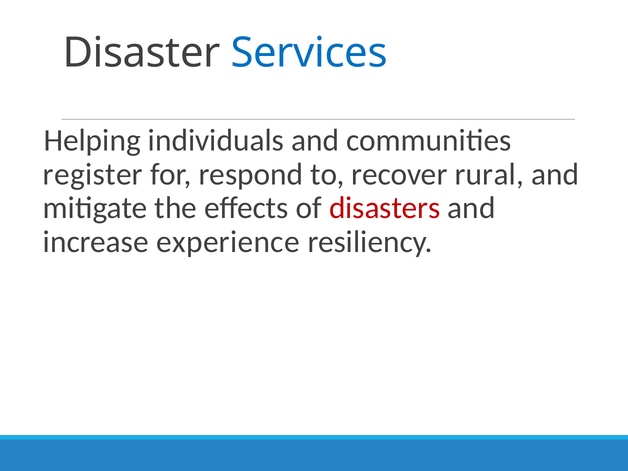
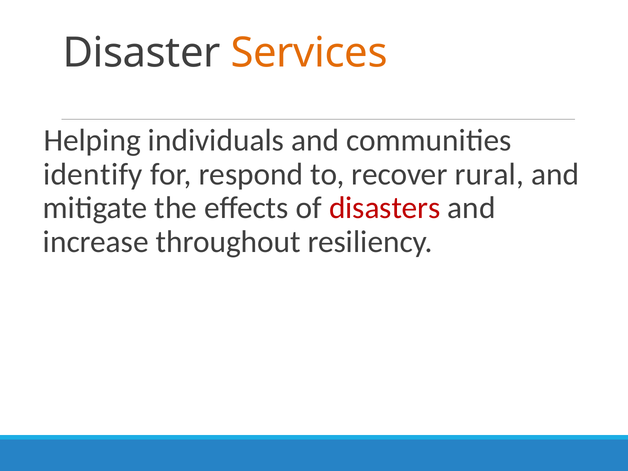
Services colour: blue -> orange (309, 53)
register: register -> identify (93, 174)
experience: experience -> throughout (228, 242)
